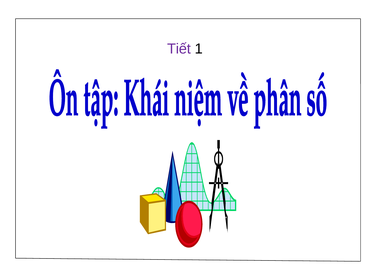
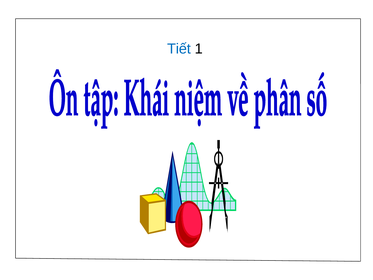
Tiết colour: purple -> blue (179, 49)
